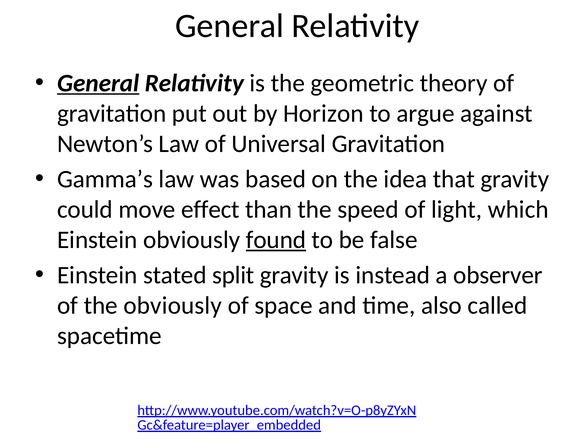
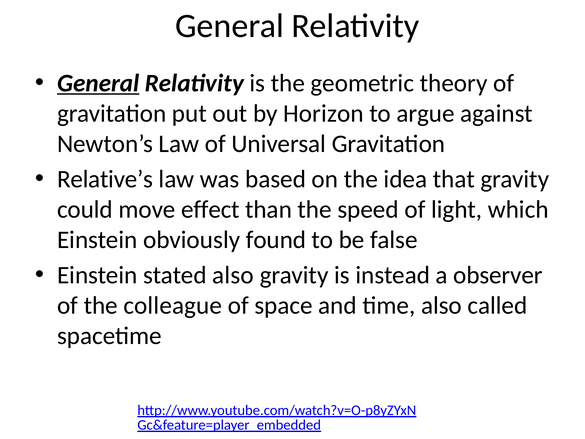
Gamma’s: Gamma’s -> Relative’s (105, 179)
found underline: present -> none (276, 240)
stated split: split -> also (233, 275)
the obviously: obviously -> colleague (173, 305)
